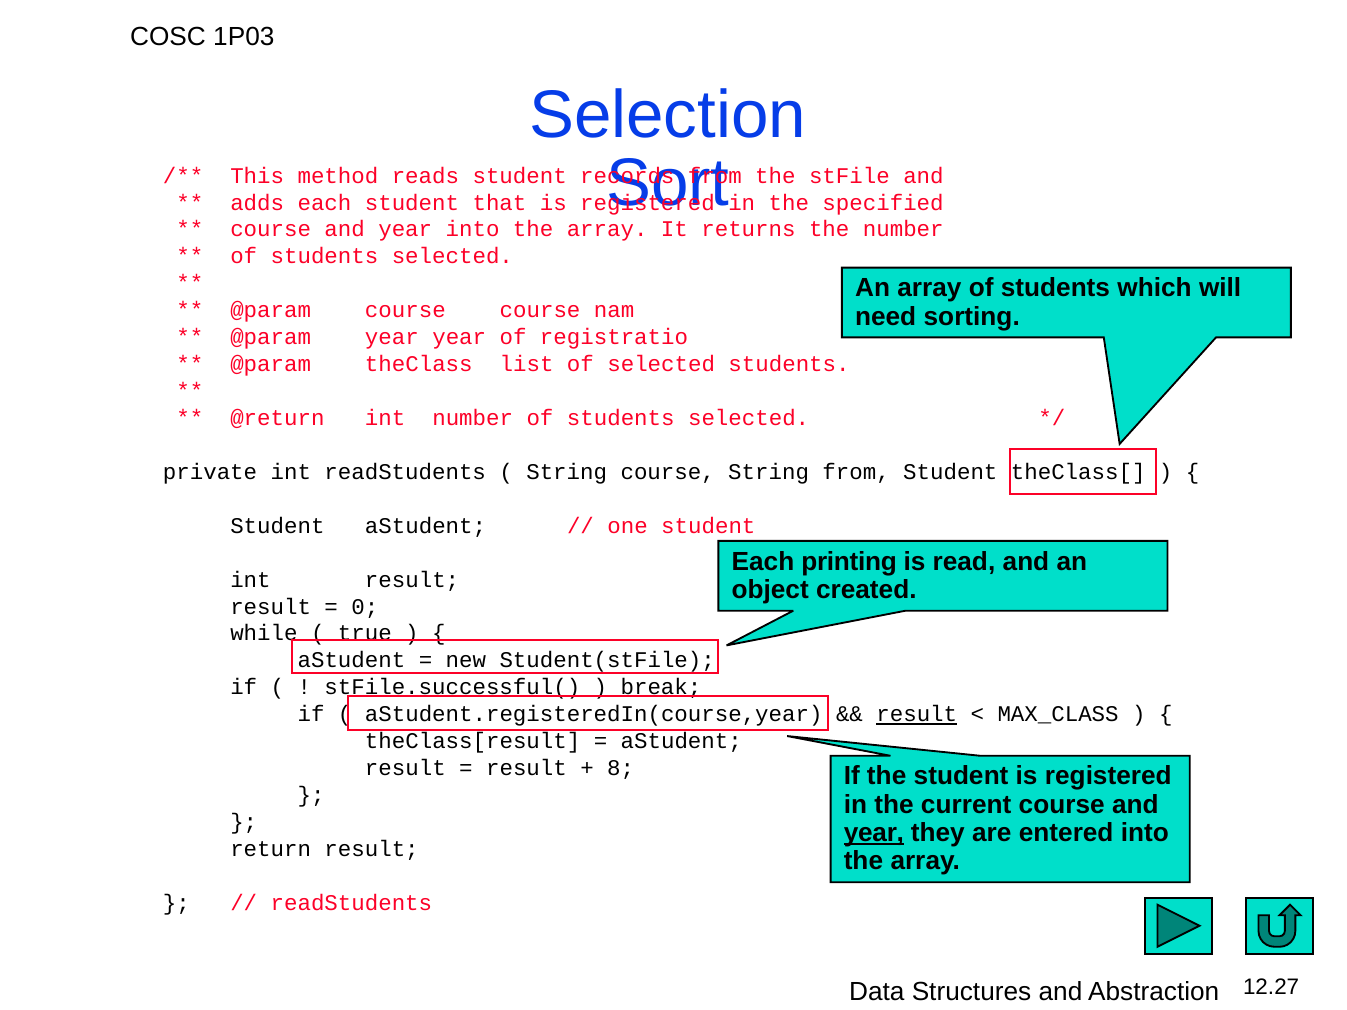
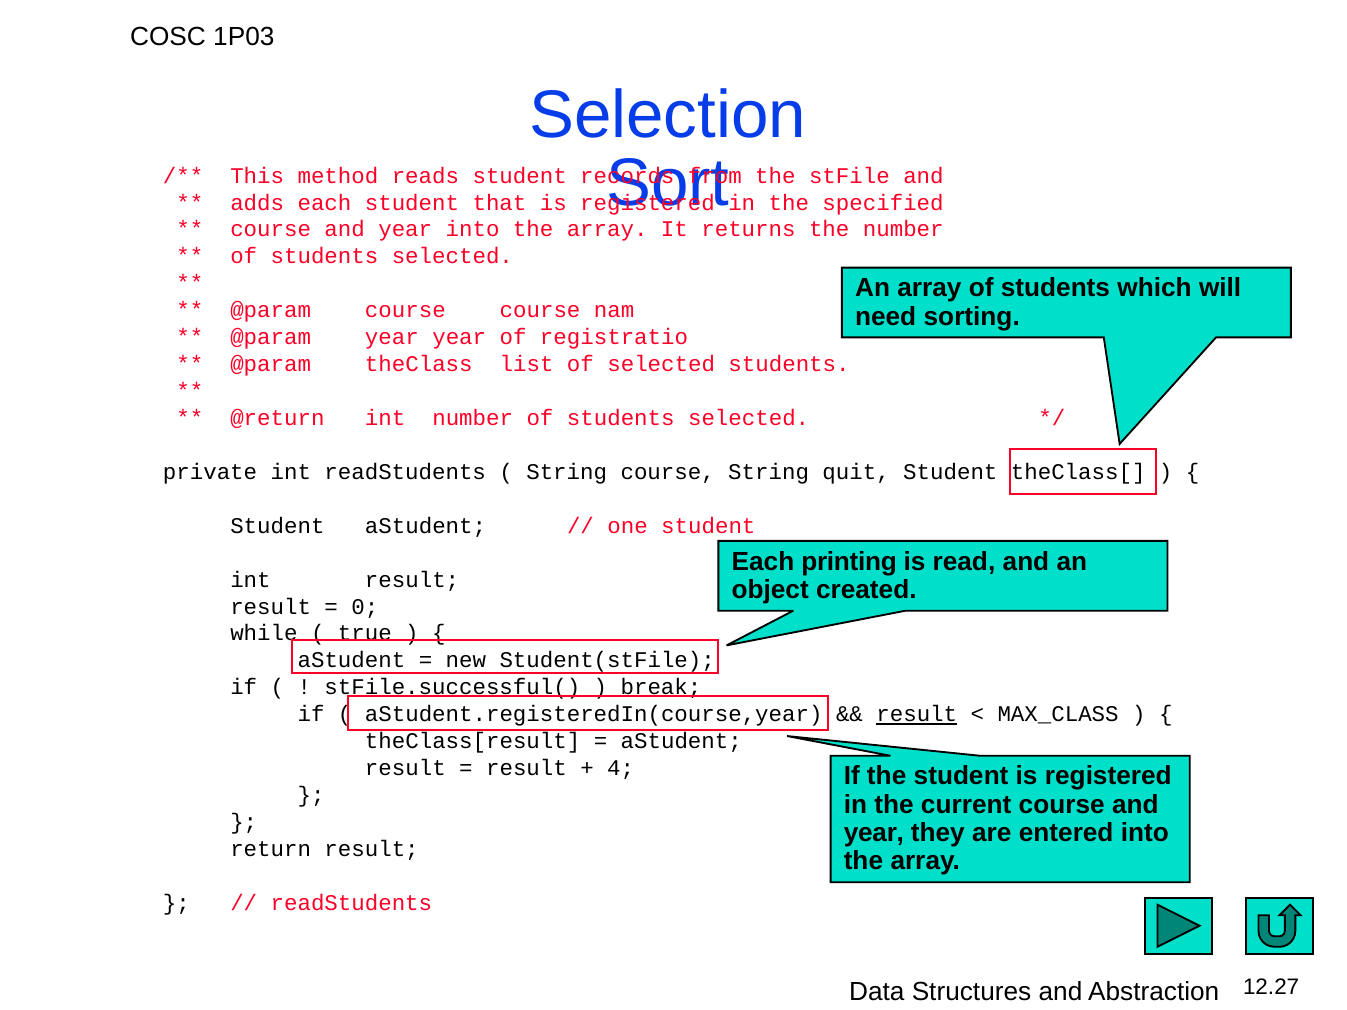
String from: from -> quit (856, 472)
8: 8 -> 4 (621, 768)
year underline: present -> none (874, 833)
